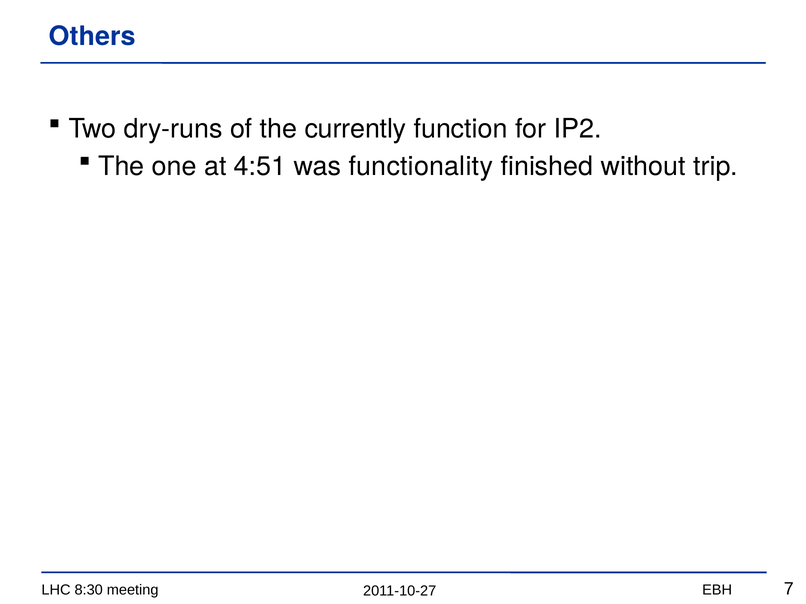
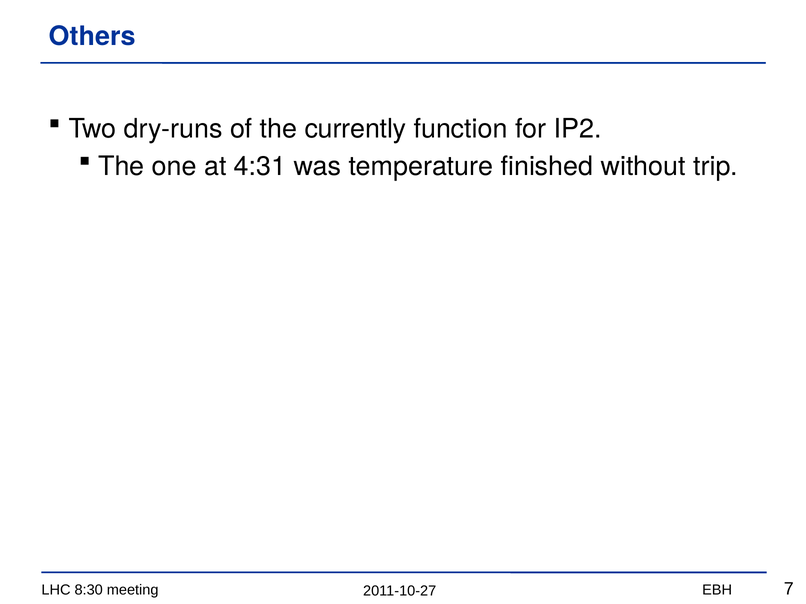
4:51: 4:51 -> 4:31 (260, 167)
functionality: functionality -> temperature (421, 167)
